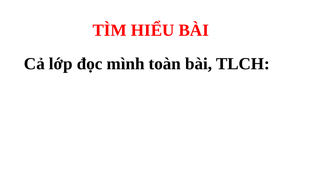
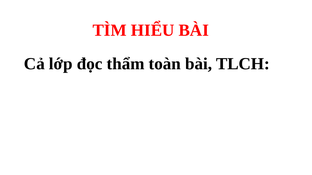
mình: mình -> thẩm (126, 64)
